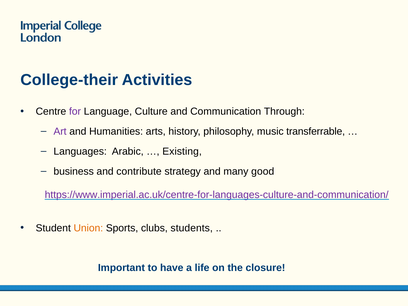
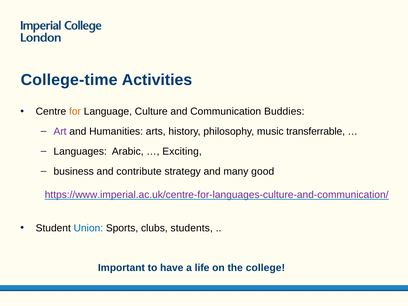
College-their: College-their -> College-time (69, 80)
for colour: purple -> orange (75, 112)
Through: Through -> Buddies (284, 112)
Existing: Existing -> Exciting (182, 151)
Union colour: orange -> blue (88, 228)
closure: closure -> college (265, 268)
